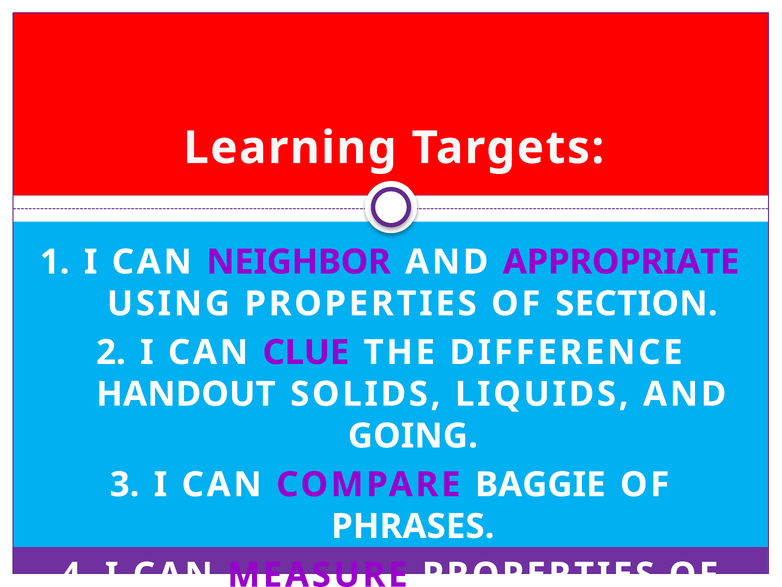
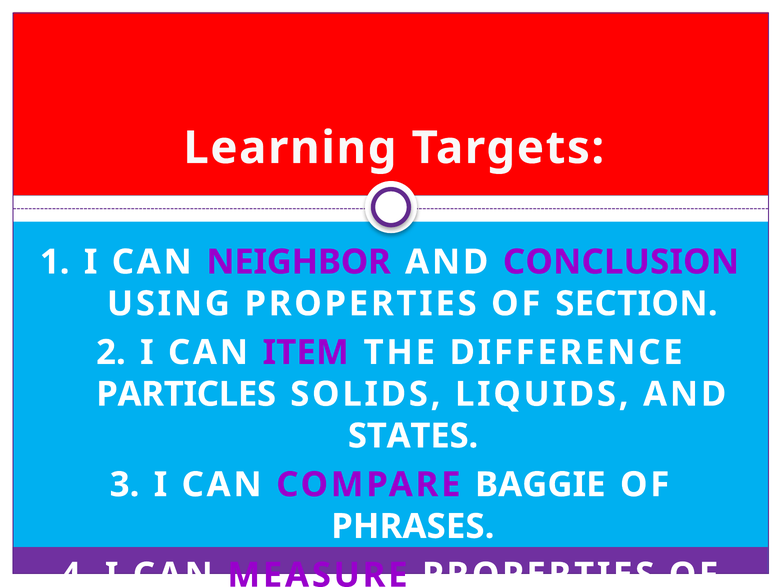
AND APPROPRIATE: APPROPRIATE -> CONCLUSION (621, 262)
CLUE: CLUE -> ITEM (306, 352)
HANDOUT: HANDOUT -> PARTICLES (186, 394)
GOING: GOING -> STATES (413, 436)
